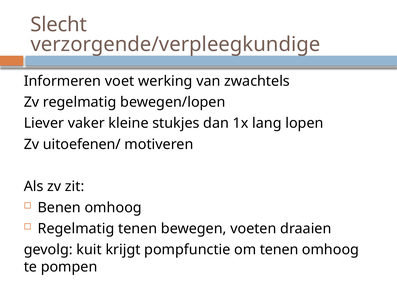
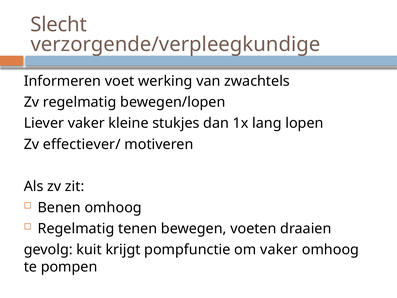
uitoefenen/: uitoefenen/ -> effectiever/ (82, 144)
om tenen: tenen -> vaker (279, 249)
